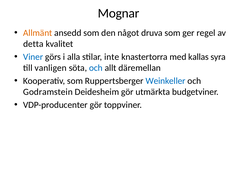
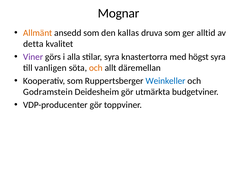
något: något -> kallas (128, 33)
regel: regel -> alltid (206, 33)
Viner colour: blue -> purple (33, 57)
stilar inte: inte -> syra (112, 57)
kallas: kallas -> högst (199, 57)
och colour: blue -> orange (96, 68)
